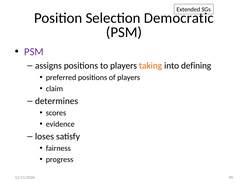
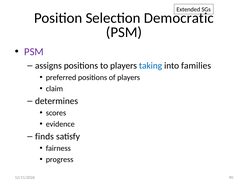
taking colour: orange -> blue (151, 66)
defining: defining -> families (196, 66)
loses: loses -> finds (44, 136)
